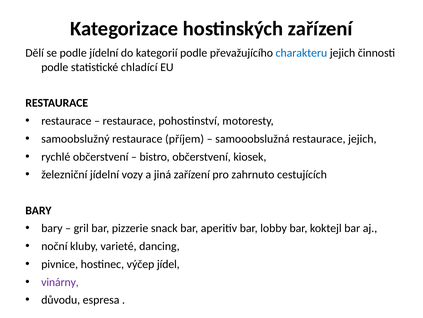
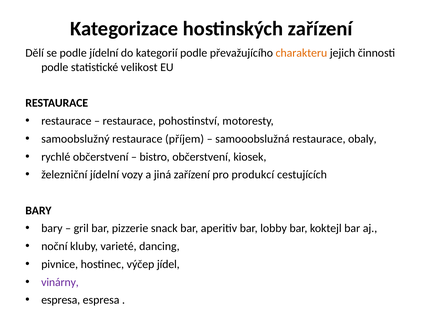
charakteru colour: blue -> orange (301, 53)
chladící: chladící -> velikost (139, 67)
restaurace jejich: jejich -> obaly (362, 139)
zahrnuto: zahrnuto -> produkcí (253, 174)
důvodu: důvodu -> espresa (61, 299)
